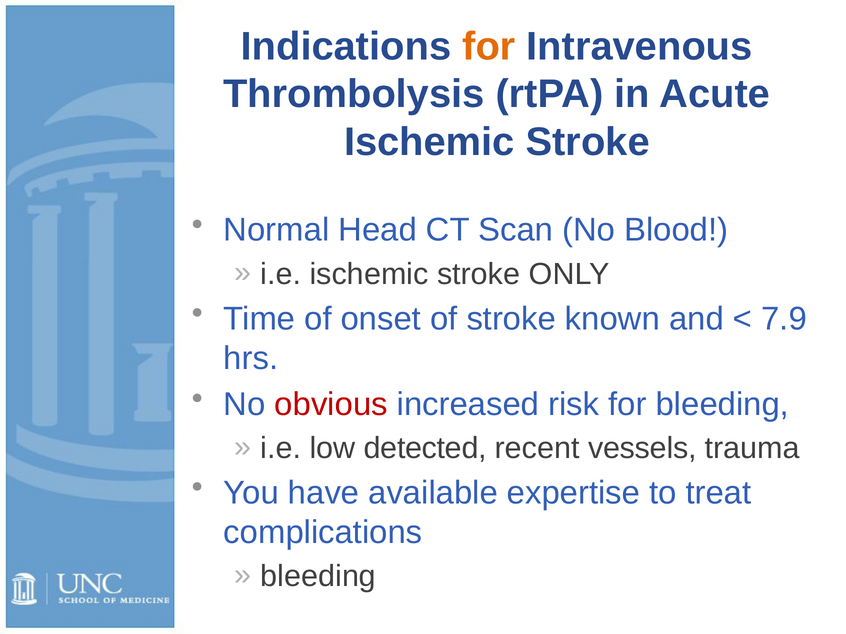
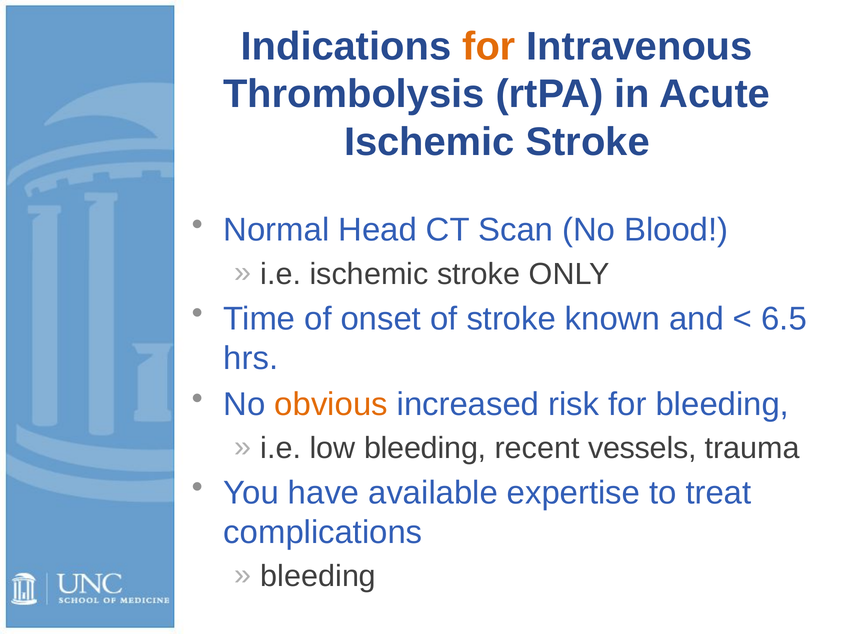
7.9: 7.9 -> 6.5 (784, 319)
obvious colour: red -> orange (331, 404)
low detected: detected -> bleeding (425, 449)
